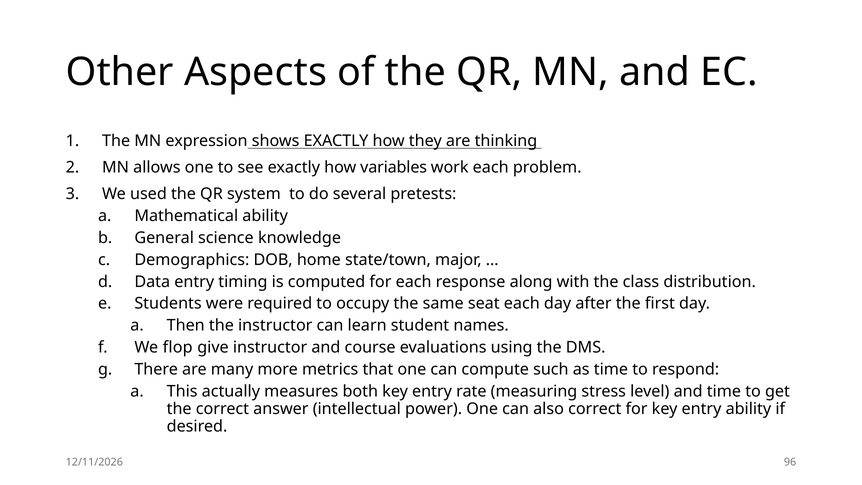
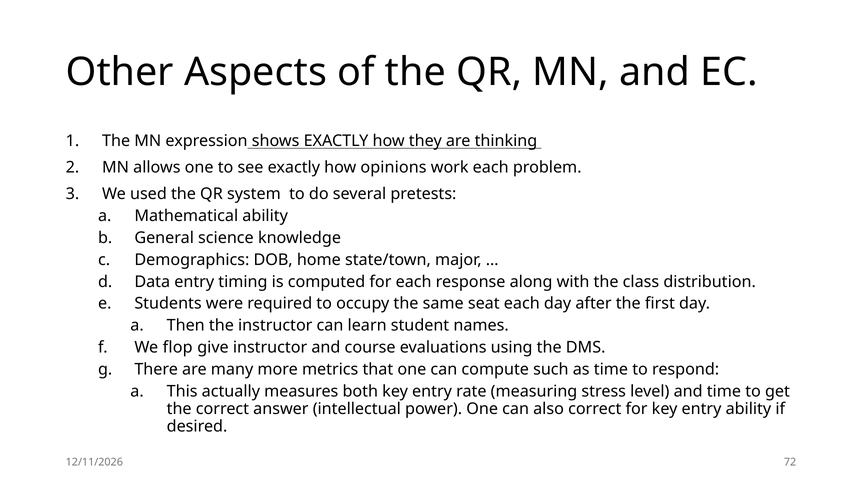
variables: variables -> opinions (394, 167)
96: 96 -> 72 (790, 462)
